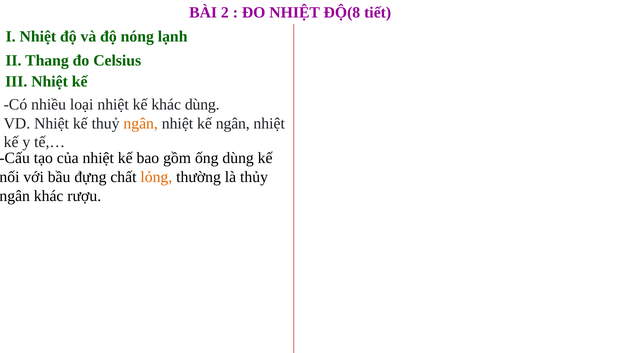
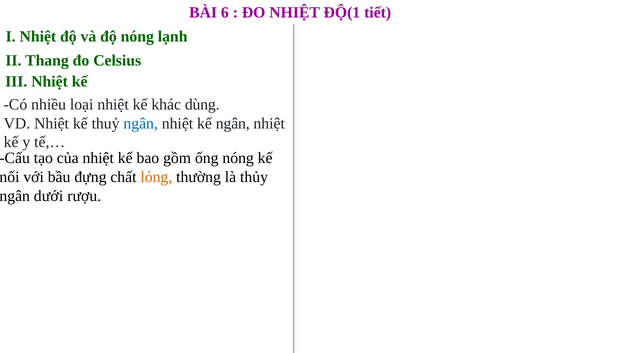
2: 2 -> 6 (225, 13)
ĐỘ(8: ĐỘ(8 -> ĐỘ(1 (342, 13)
ngân colour: orange -> blue (141, 123)
ống dùng: dùng -> nóng (238, 158)
ngân khác: khác -> dưới (49, 196)
